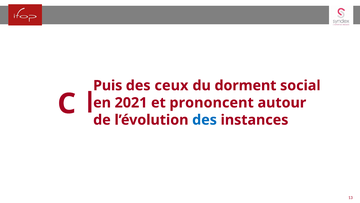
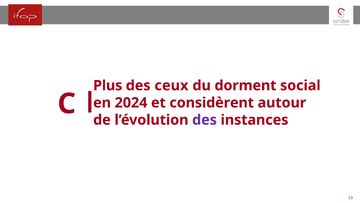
Puis: Puis -> Plus (108, 85)
2021: 2021 -> 2024 (131, 102)
prononcent: prononcent -> considèrent (212, 102)
des colour: blue -> purple (205, 120)
